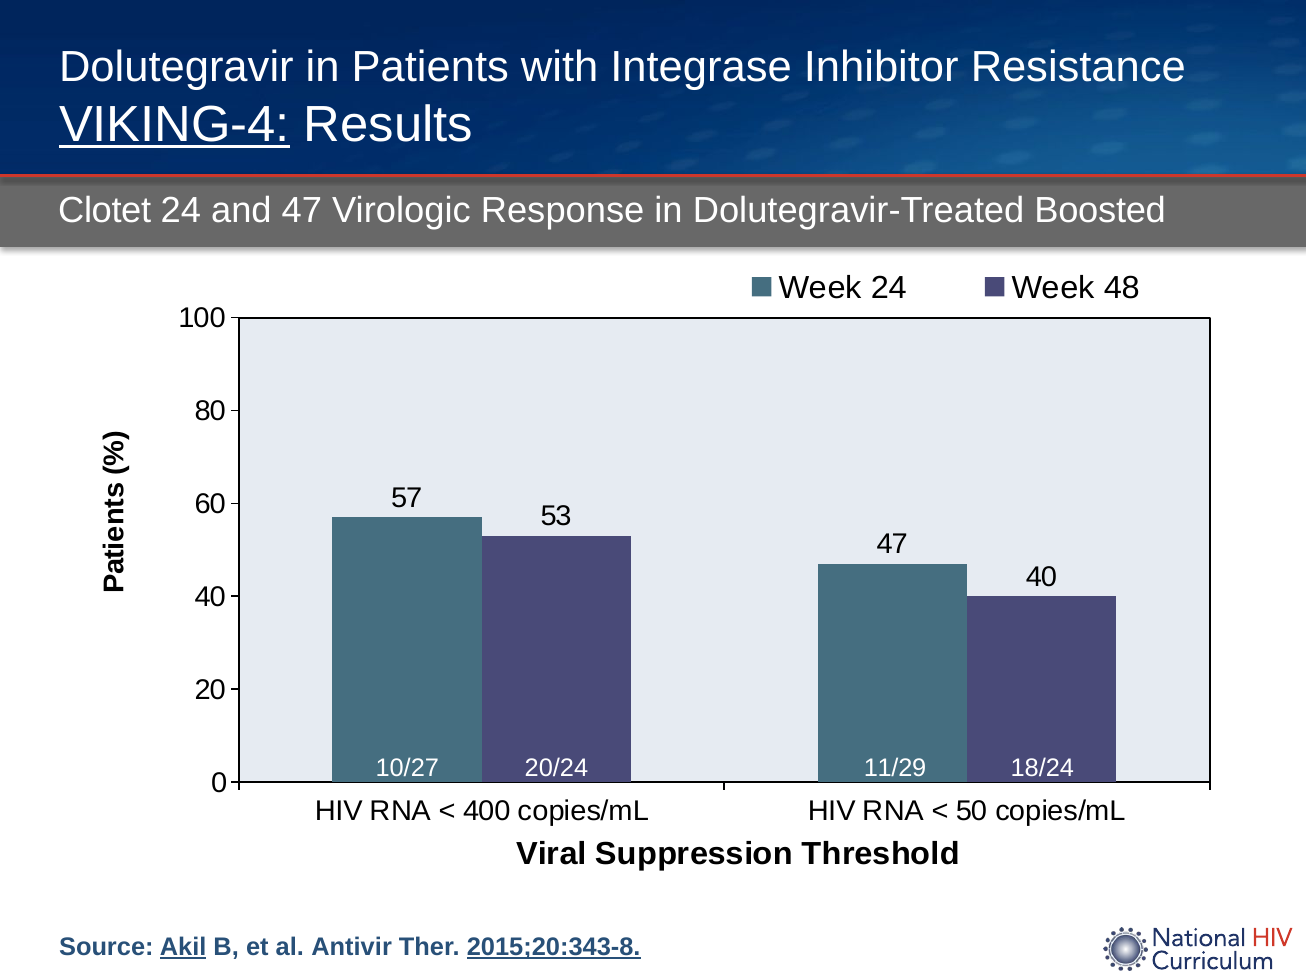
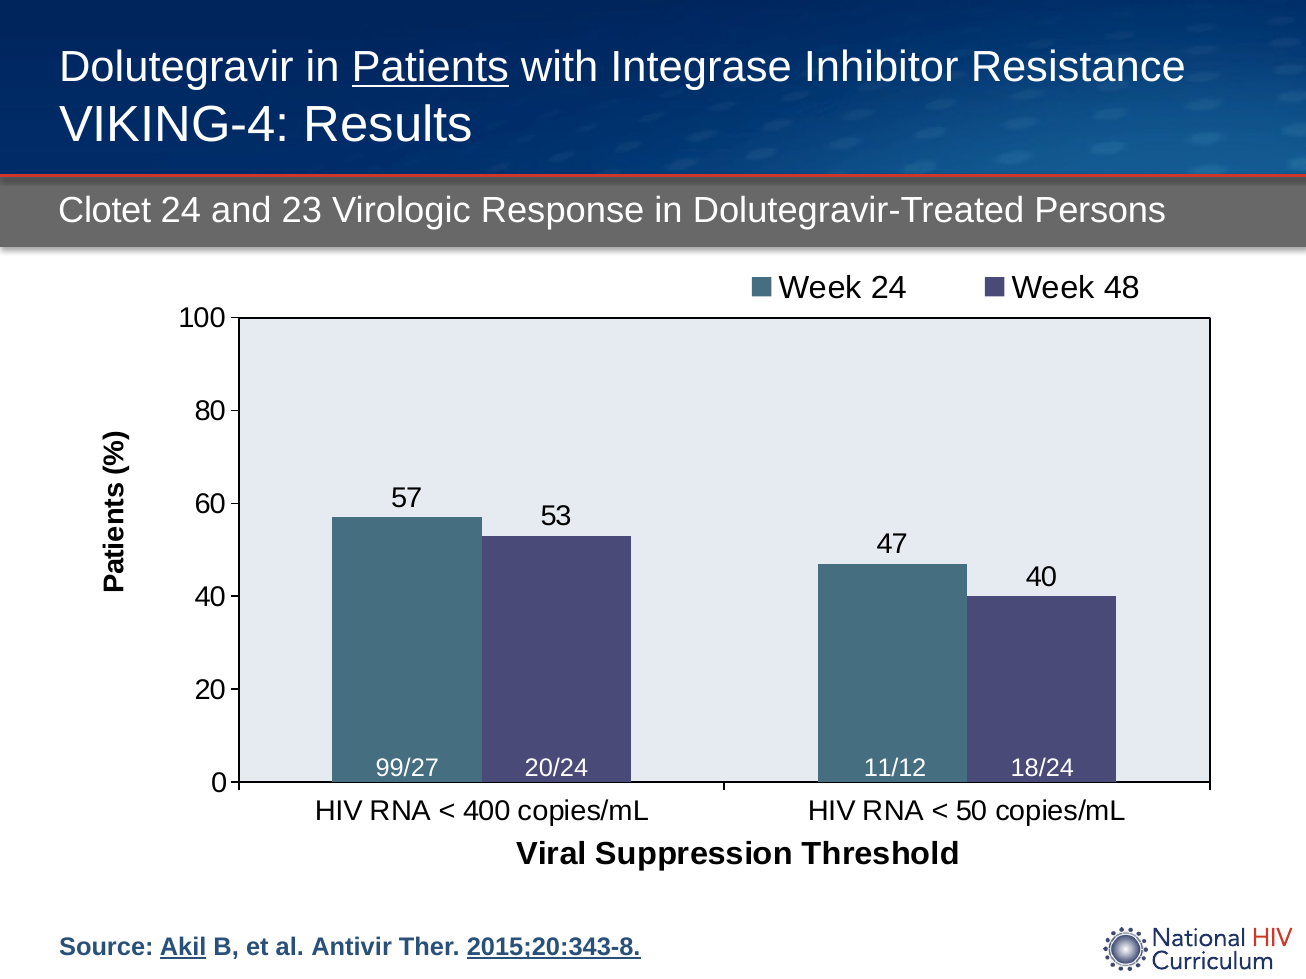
Patients underline: none -> present (430, 67)
VIKING-4 underline: present -> none (174, 125)
and 47: 47 -> 23 (302, 211)
Boosted: Boosted -> Persons (1100, 211)
10/27: 10/27 -> 99/27 (407, 769)
11/29: 11/29 -> 11/12 (895, 769)
